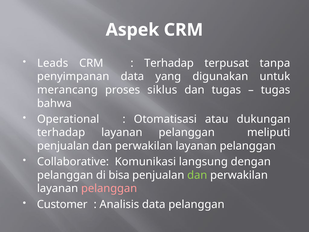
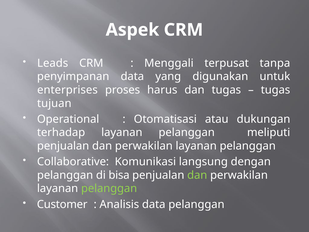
Terhadap: Terhadap -> Menggali (169, 63)
merancang: merancang -> enterprises (67, 90)
siklus: siklus -> harus (162, 90)
bahwa: bahwa -> tujuan (54, 103)
pelanggan colour: pink -> light green (109, 188)
